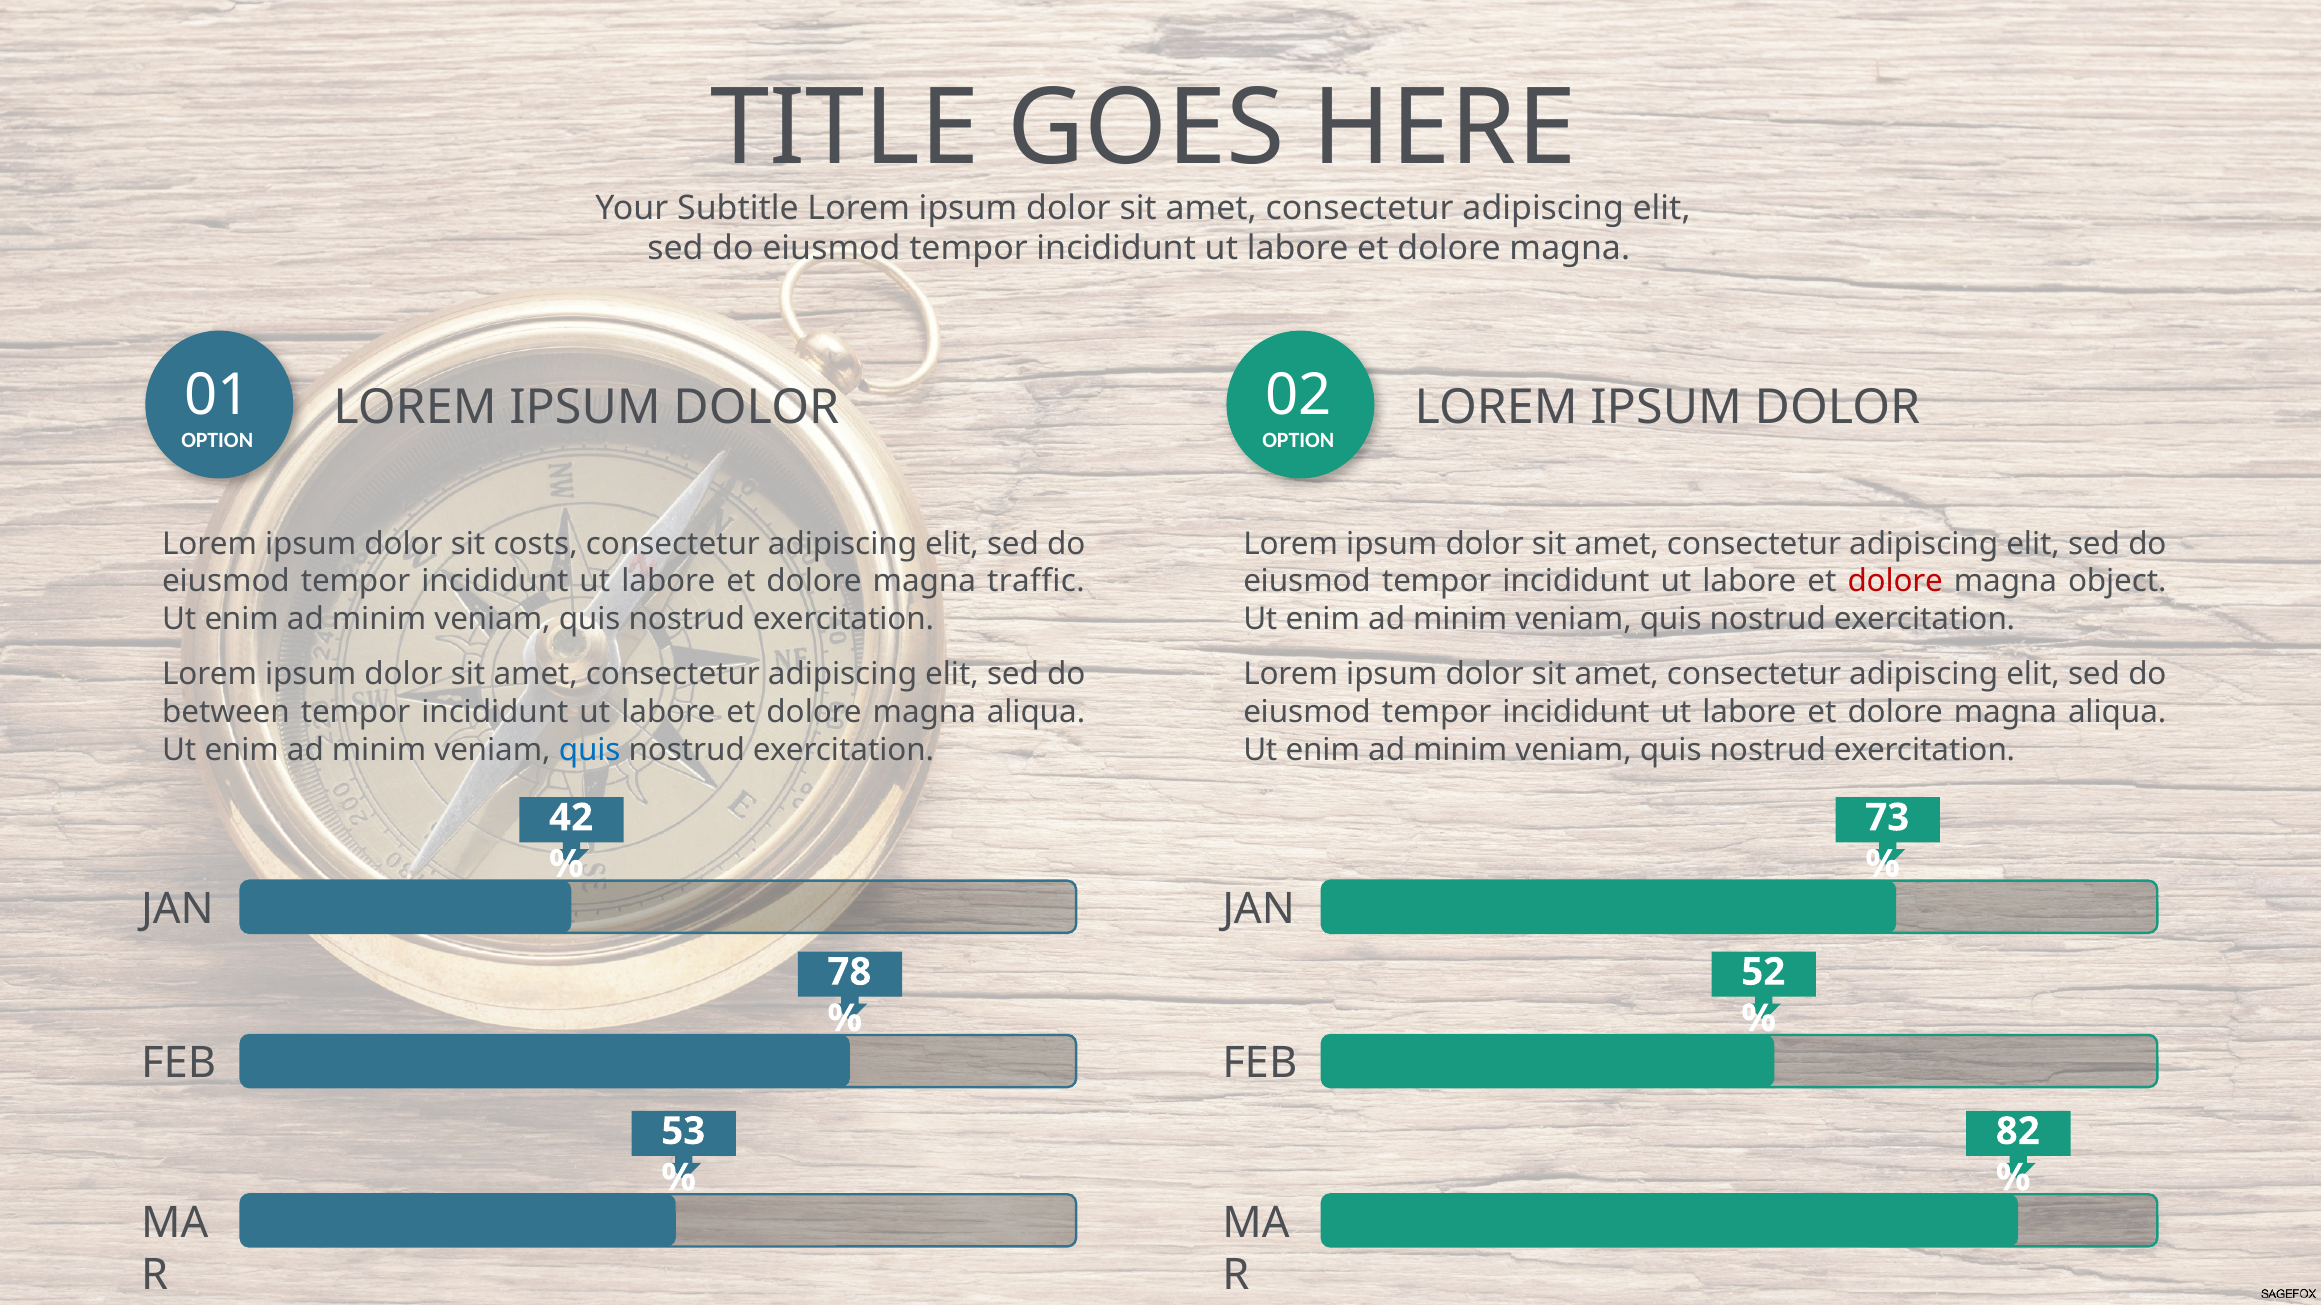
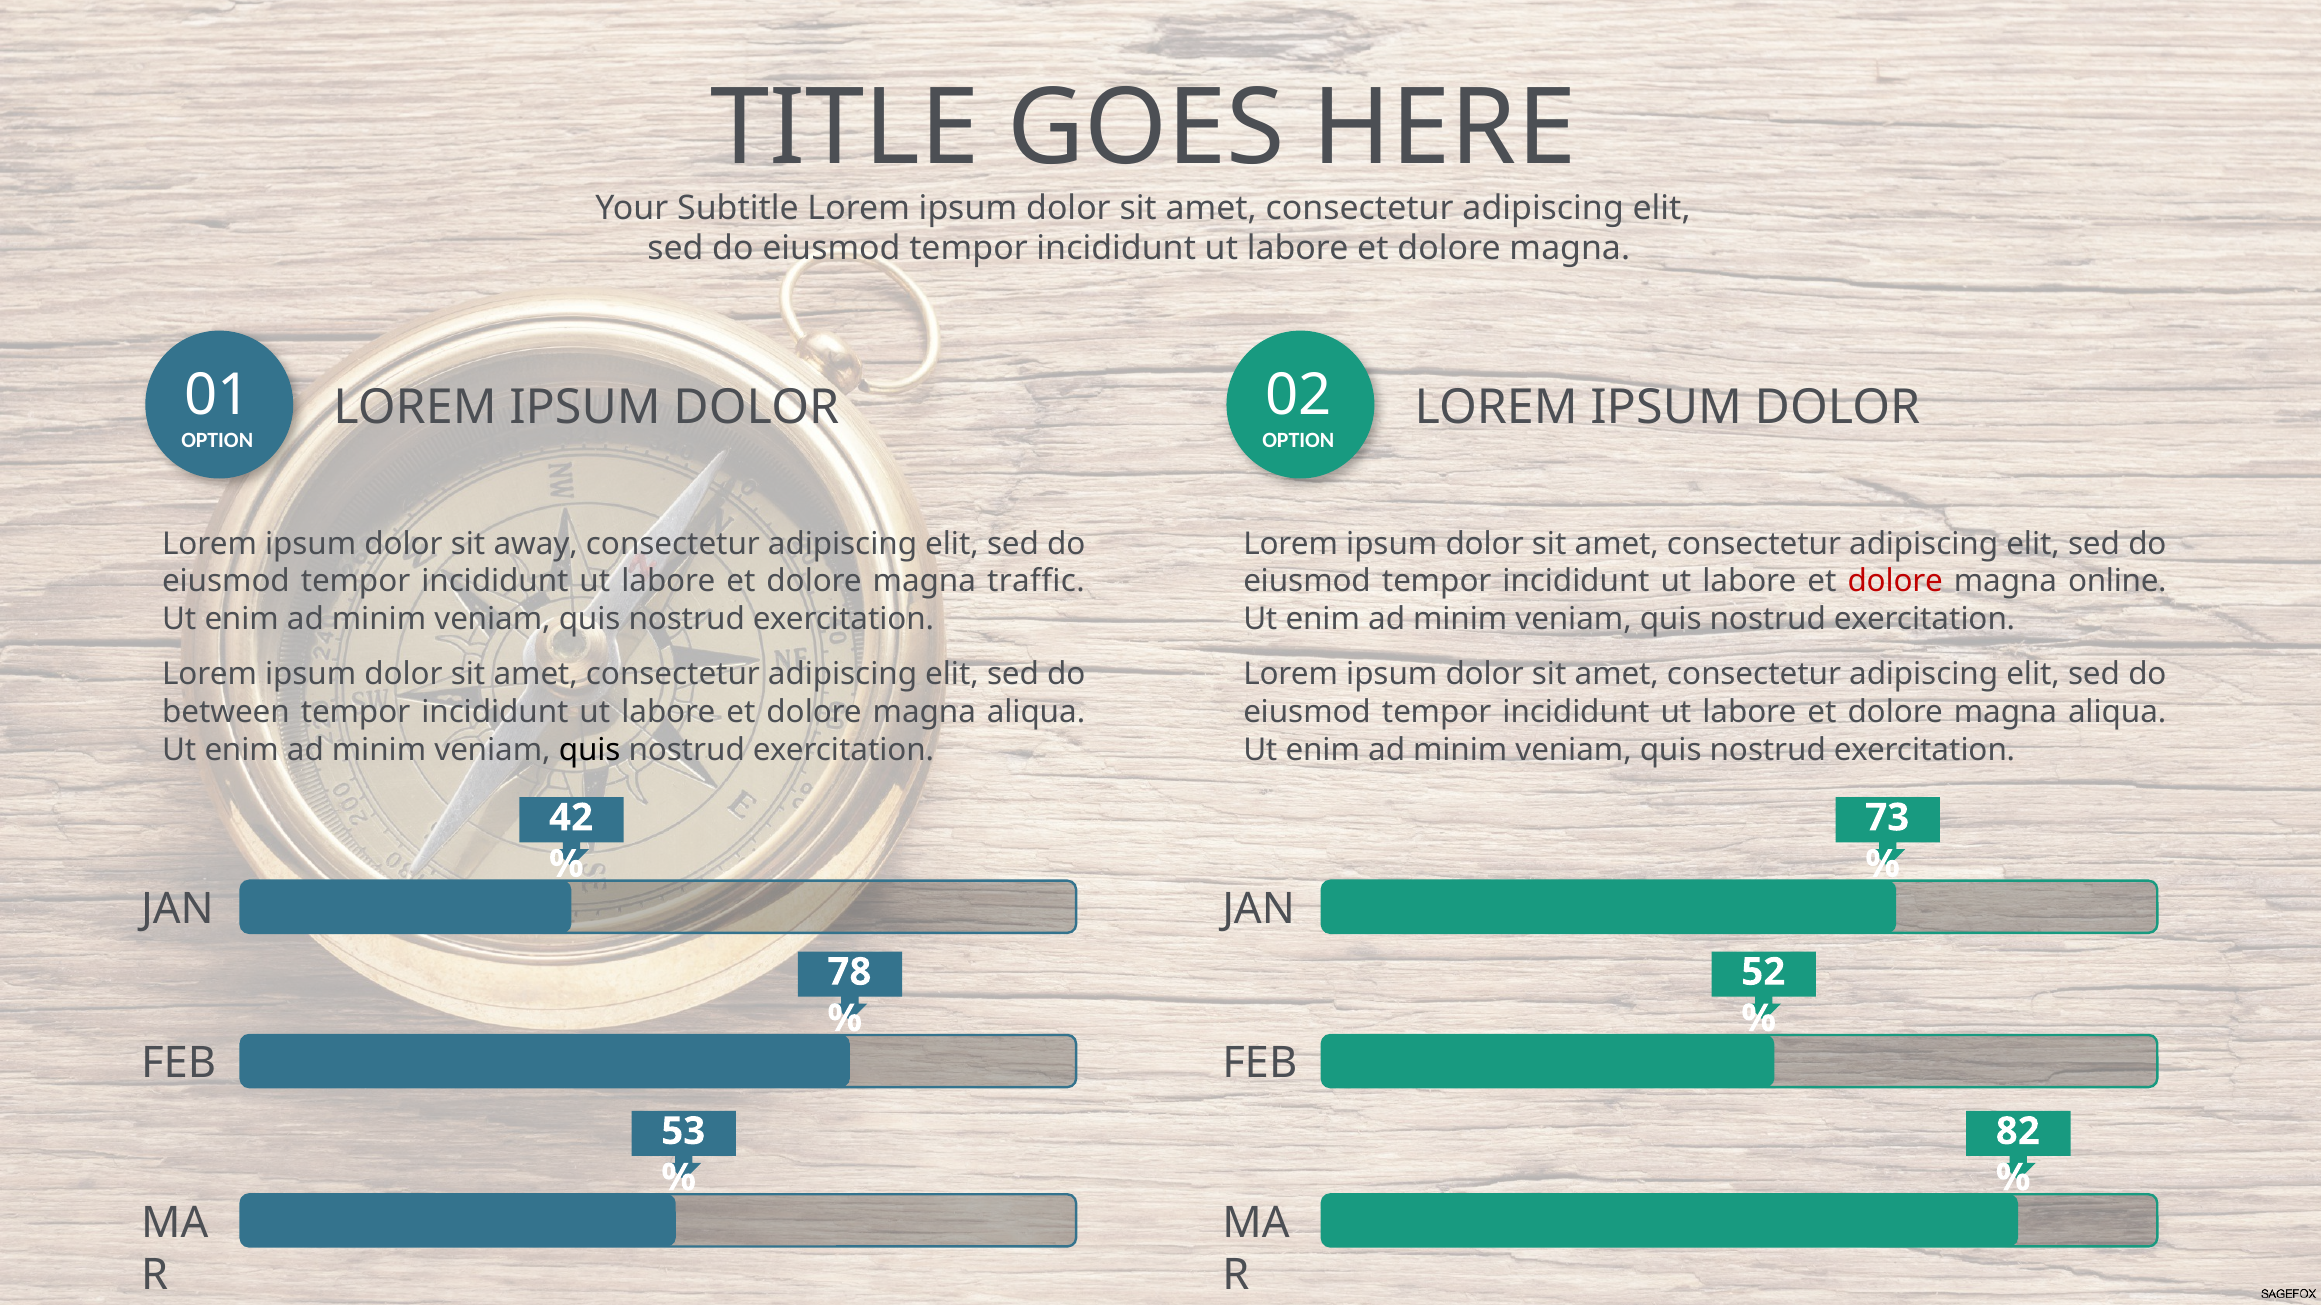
costs: costs -> away (536, 544)
object: object -> online (2117, 582)
quis colour: blue -> black (590, 750)
